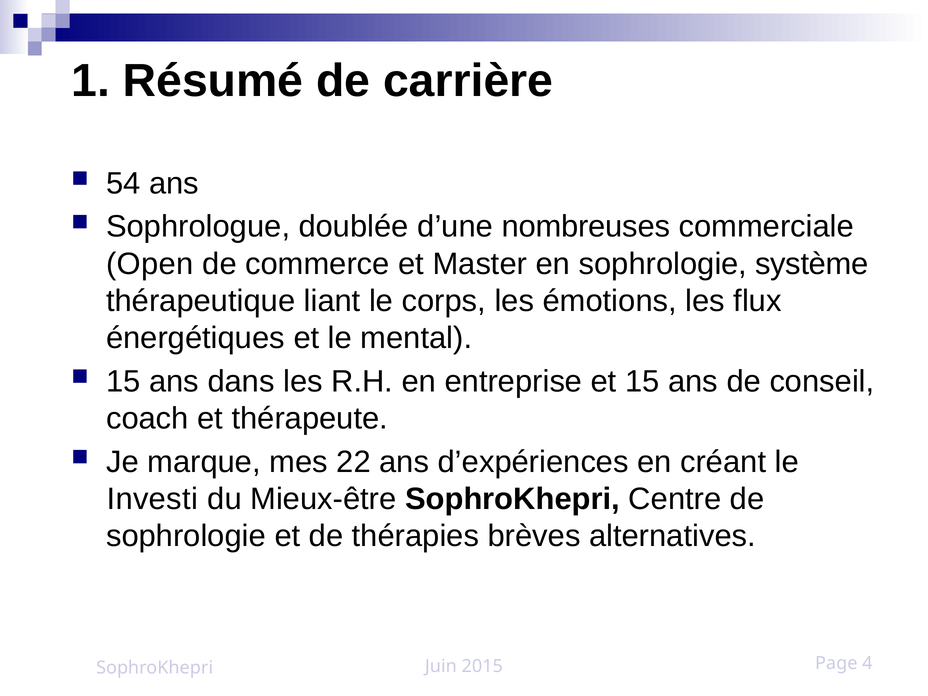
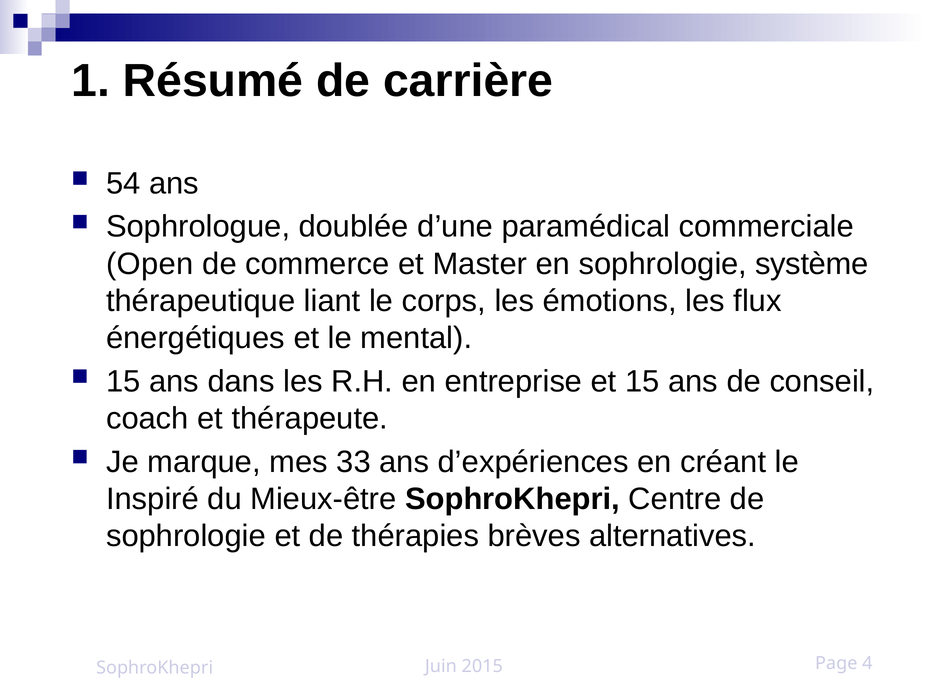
nombreuses: nombreuses -> paramédical (586, 227)
22: 22 -> 33 (354, 462)
Investi: Investi -> Inspiré (153, 499)
